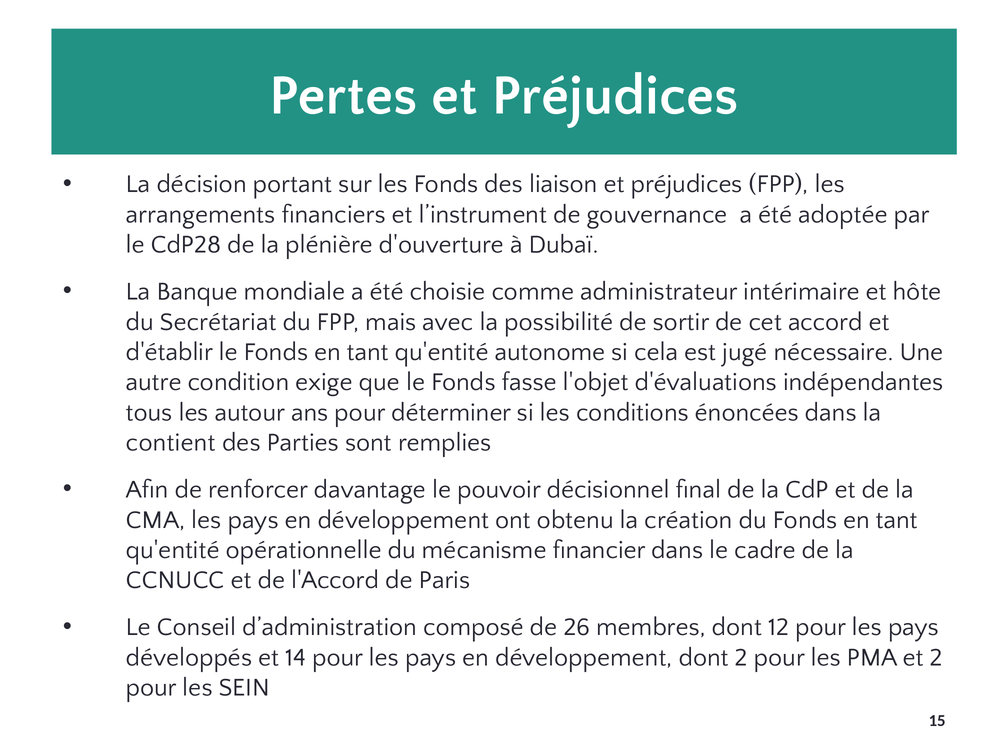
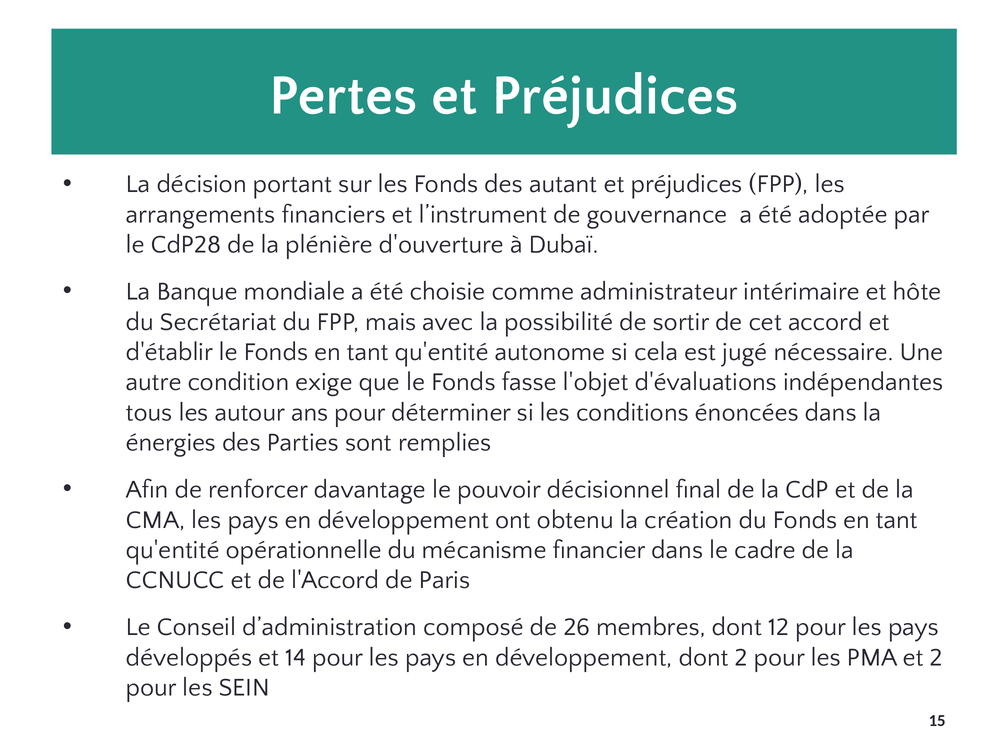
liaison: liaison -> autant (563, 184)
contient: contient -> énergies (171, 442)
